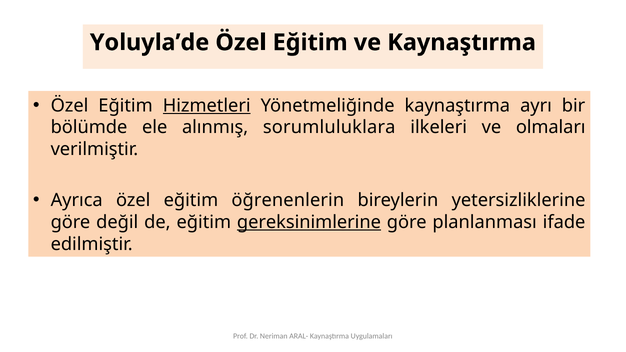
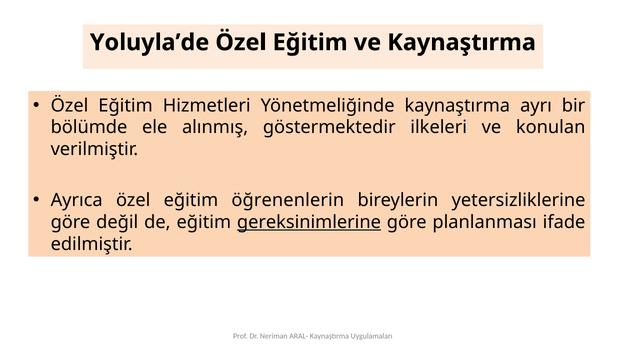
Hizmetleri underline: present -> none (207, 106)
sorumluluklara: sorumluluklara -> göstermektedir (329, 127)
olmaları: olmaları -> konulan (551, 127)
